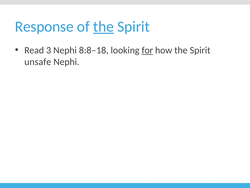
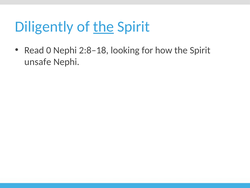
Response: Response -> Diligently (44, 27)
3: 3 -> 0 (49, 50)
8:8–18: 8:8–18 -> 2:8–18 (94, 50)
for underline: present -> none (147, 50)
